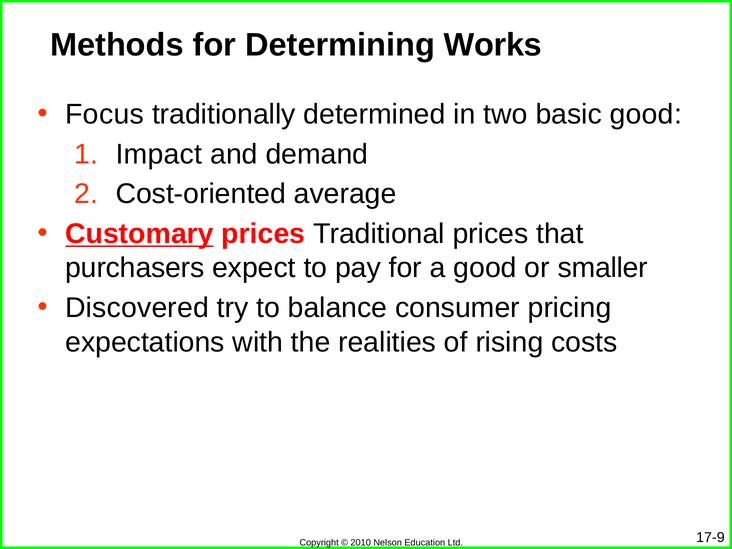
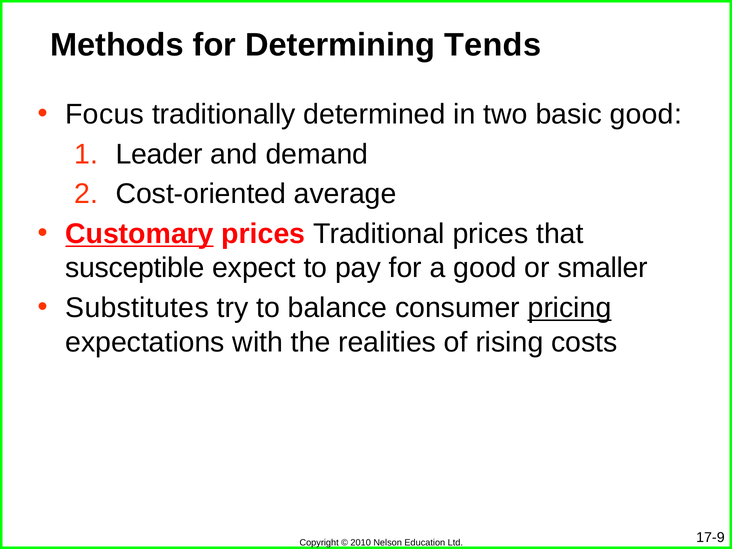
Works: Works -> Tends (493, 45)
Impact: Impact -> Leader (159, 154)
purchasers: purchasers -> susceptible (135, 268)
Discovered: Discovered -> Substitutes (137, 308)
pricing underline: none -> present (570, 308)
